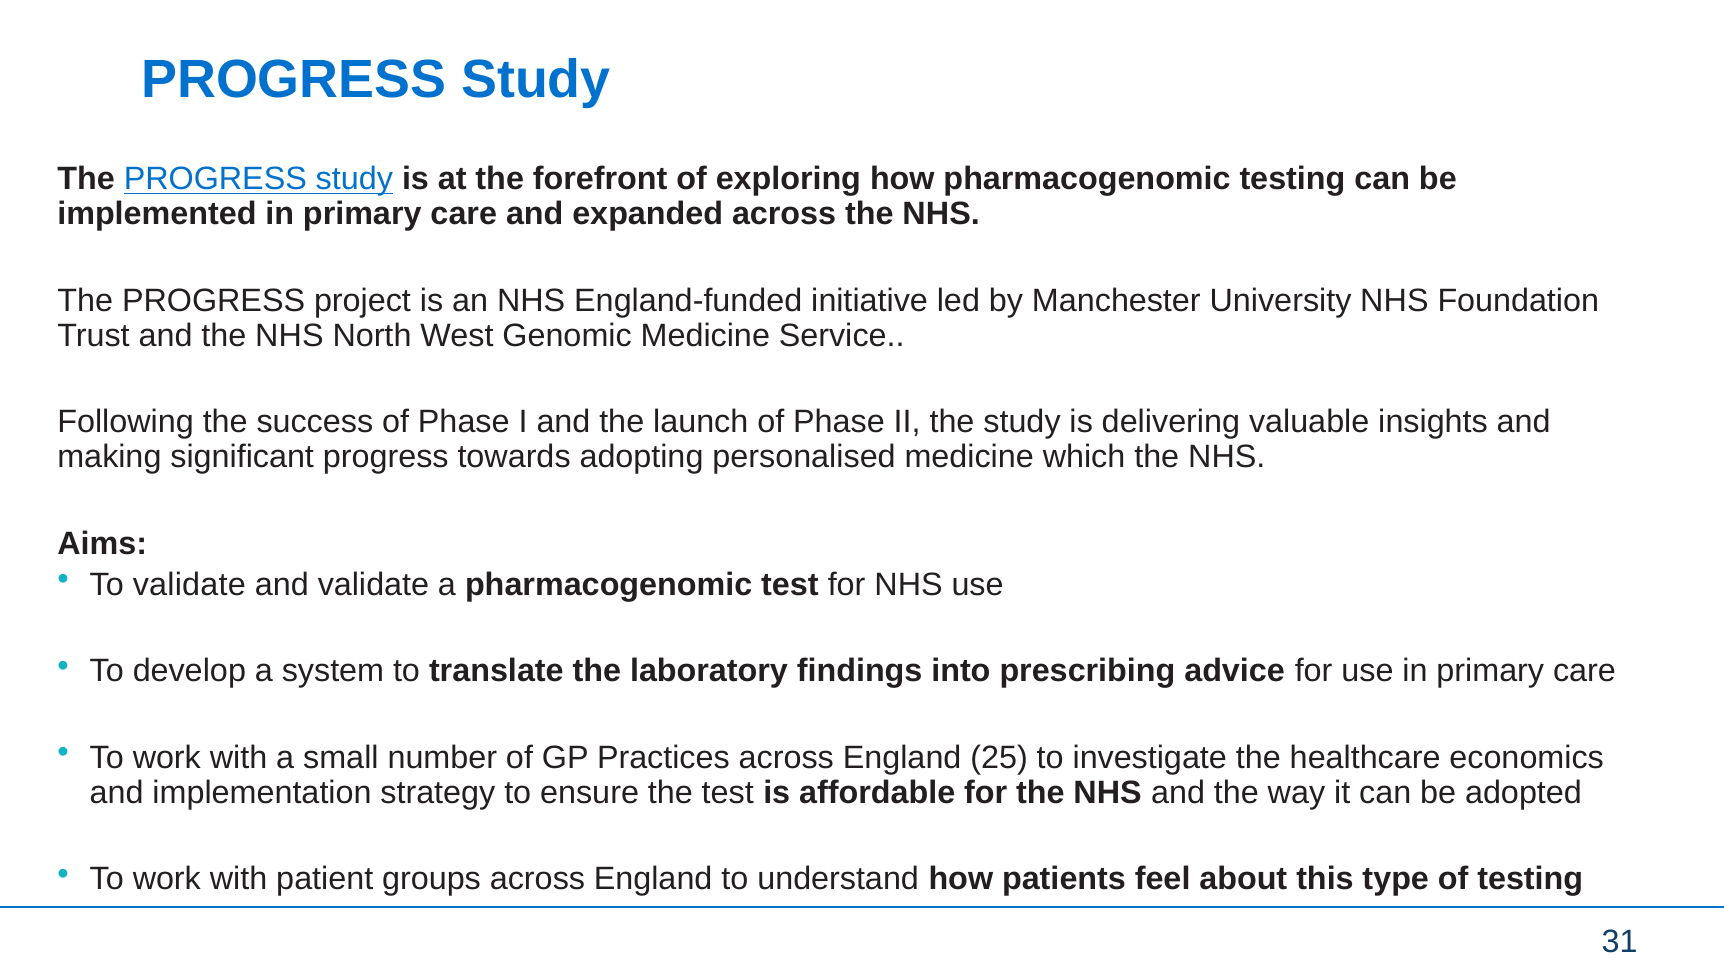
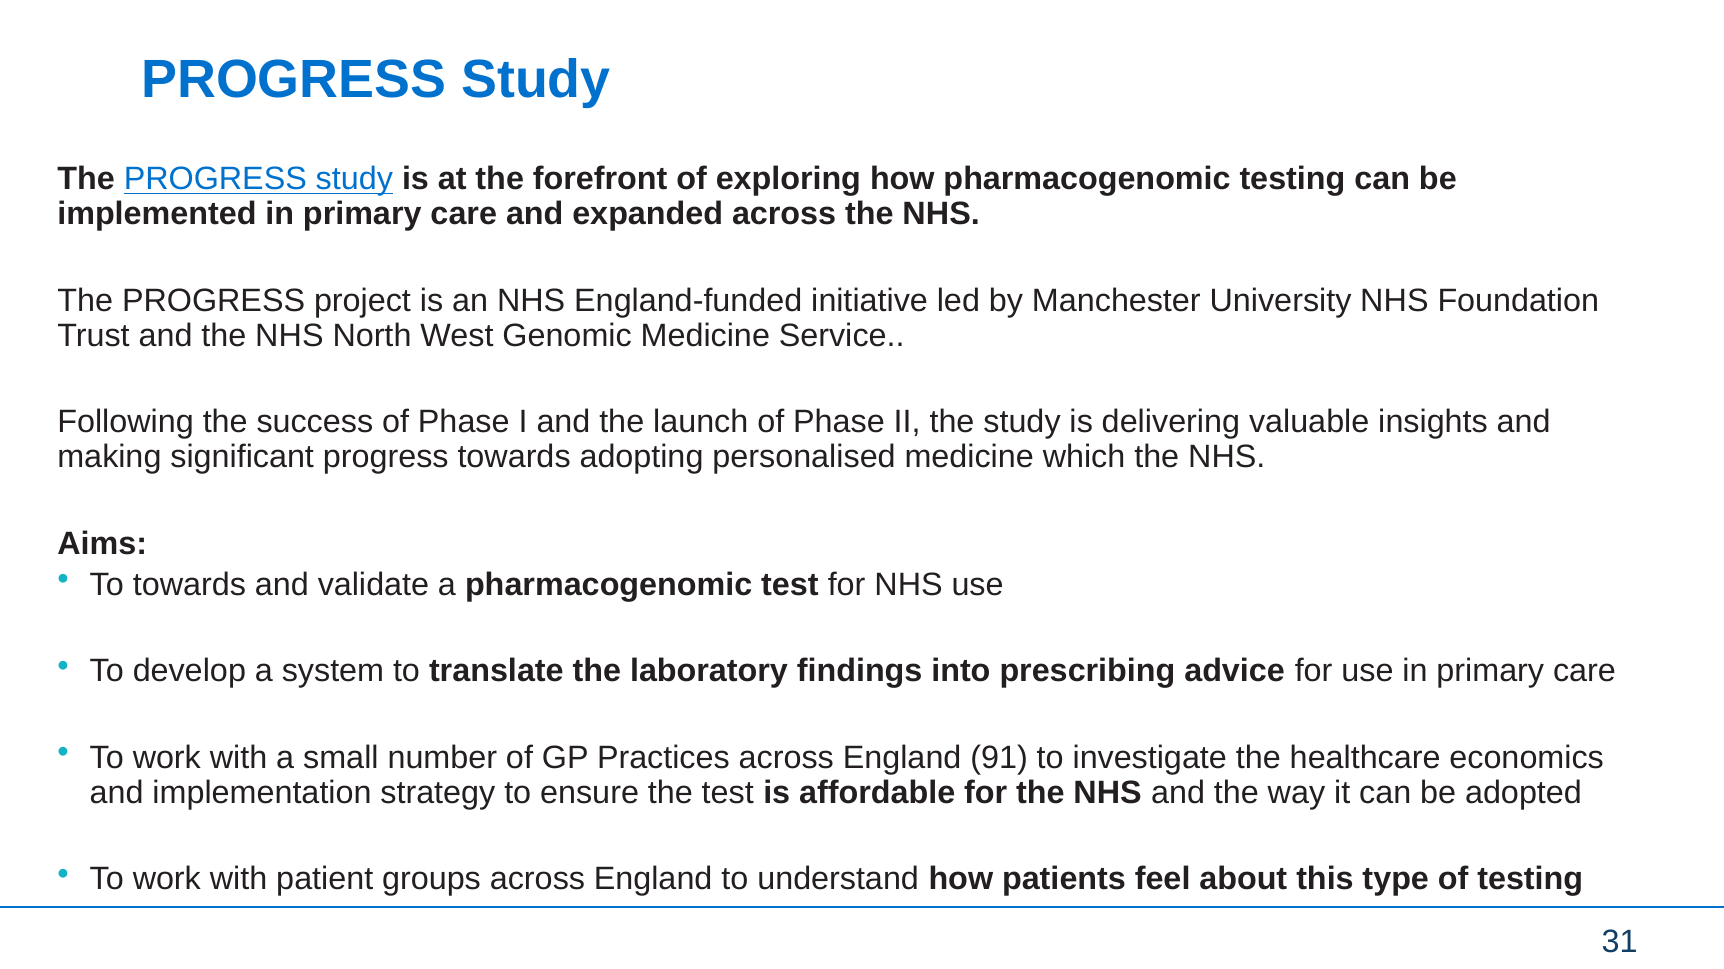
To validate: validate -> towards (189, 585)
25: 25 -> 91 (999, 758)
